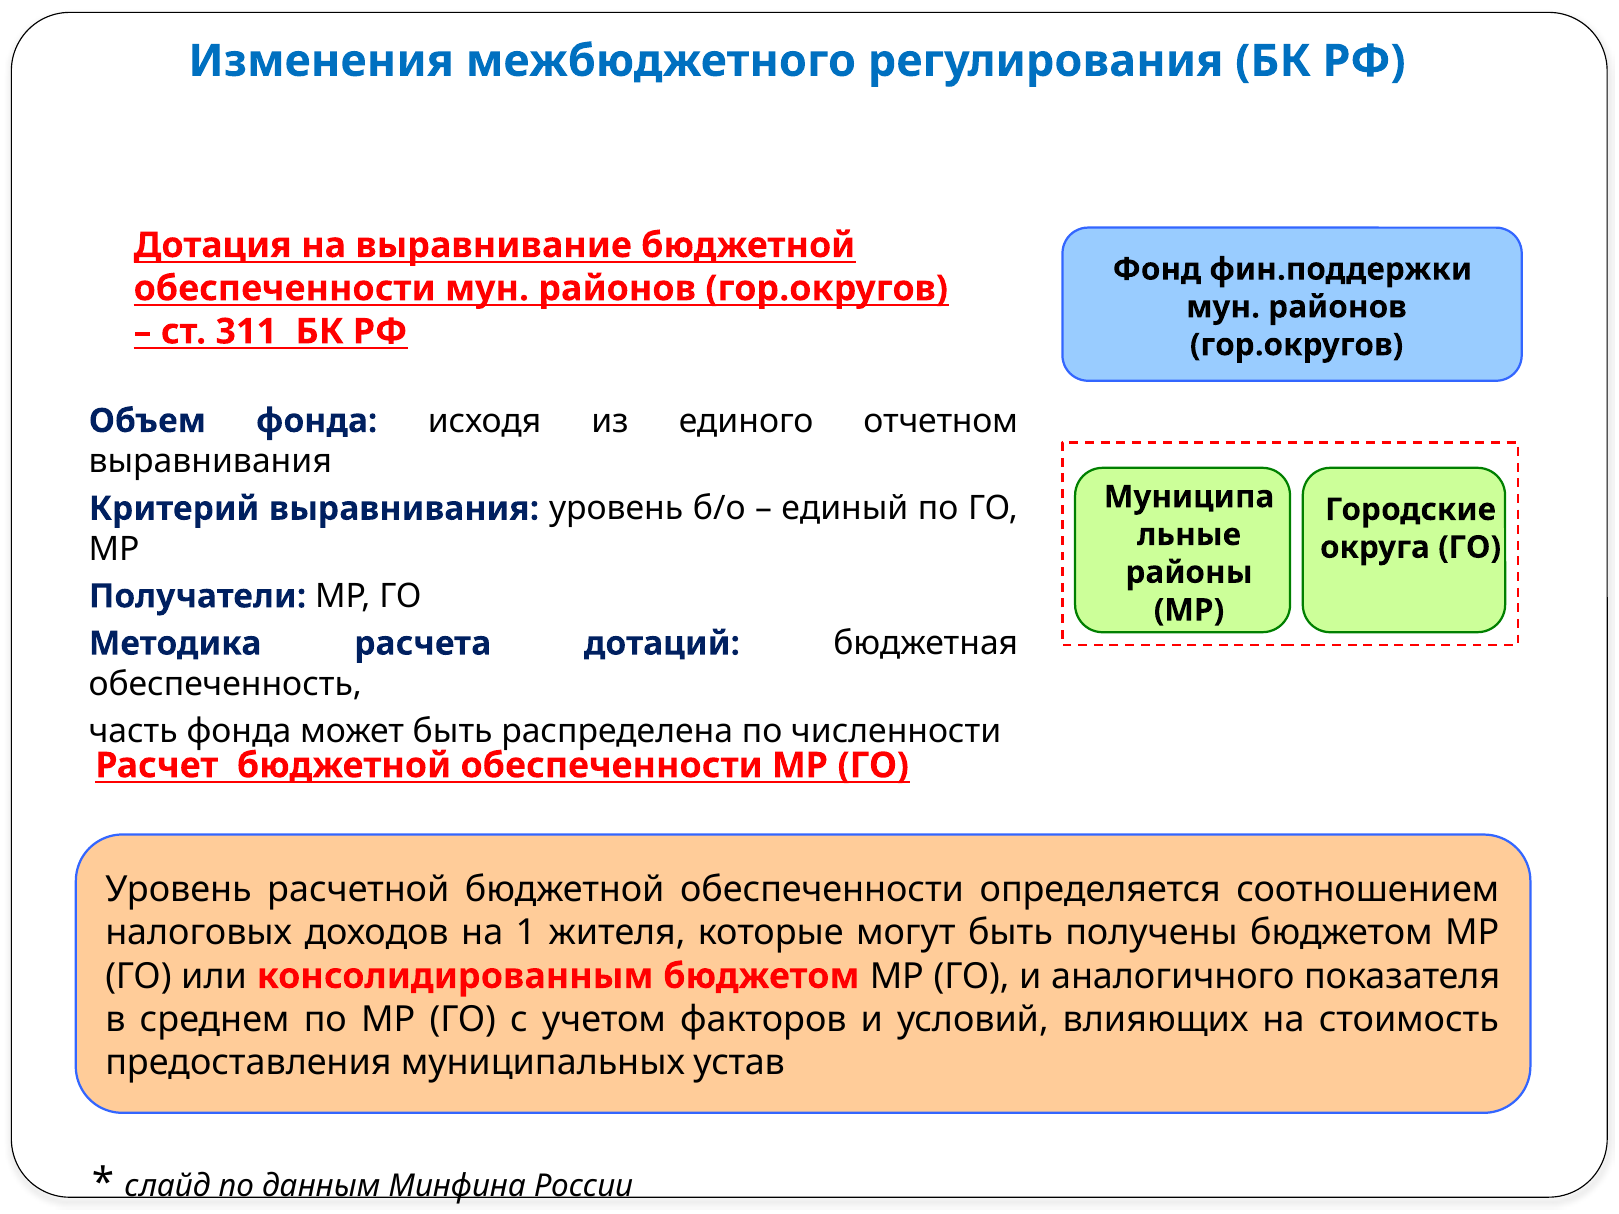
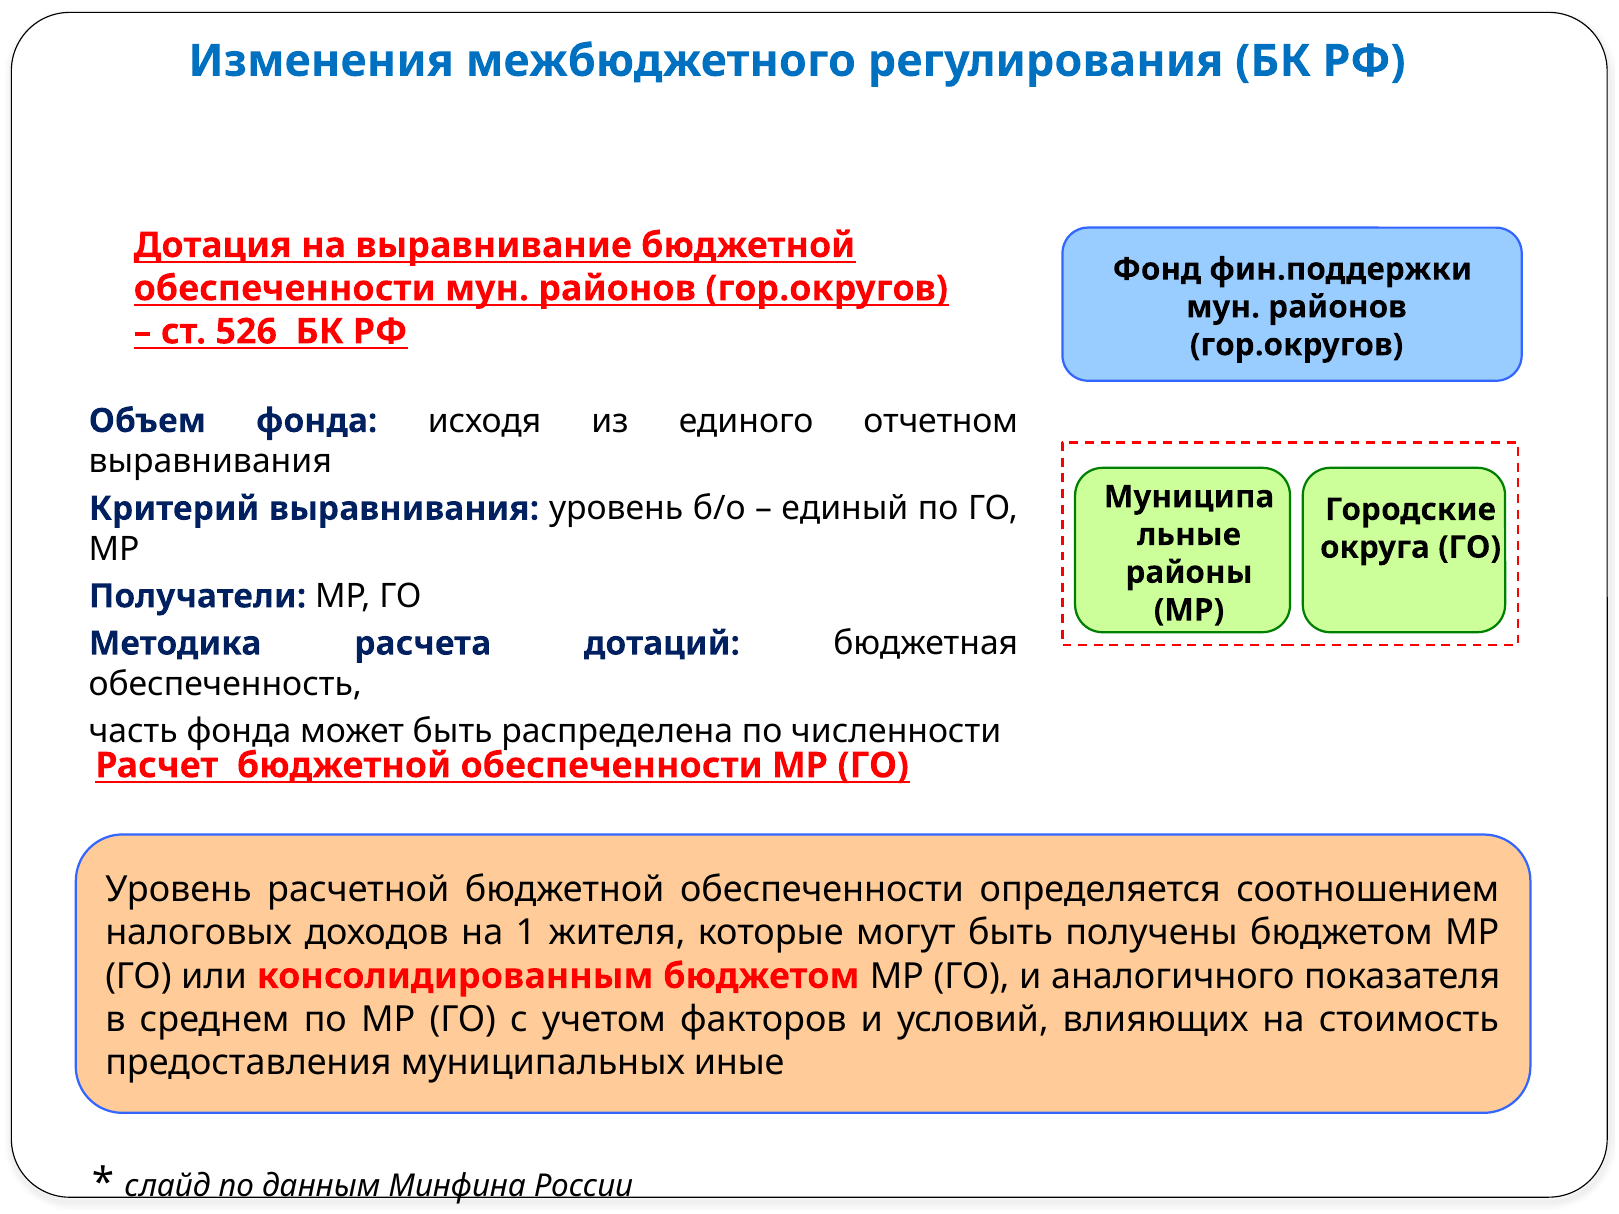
311: 311 -> 526 (246, 332)
устав: устав -> иные (739, 1063)
